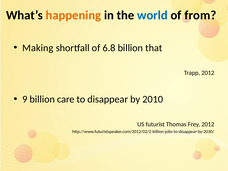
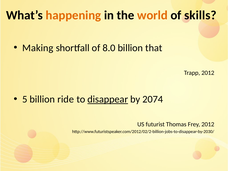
world colour: blue -> orange (152, 15)
from: from -> skills (200, 15)
6.8: 6.8 -> 8.0 (109, 48)
9: 9 -> 5 (25, 99)
care: care -> ride (66, 99)
disappear underline: none -> present (108, 99)
2010: 2010 -> 2074 (153, 99)
